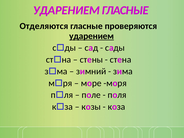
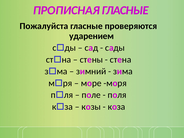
УДАРЕНИЕМ: УДАРЕНИЕМ -> ПРОПИСНАЯ (66, 10)
Отделяются: Отделяются -> Пожалуйста (44, 26)
ударением underline: present -> none (92, 36)
